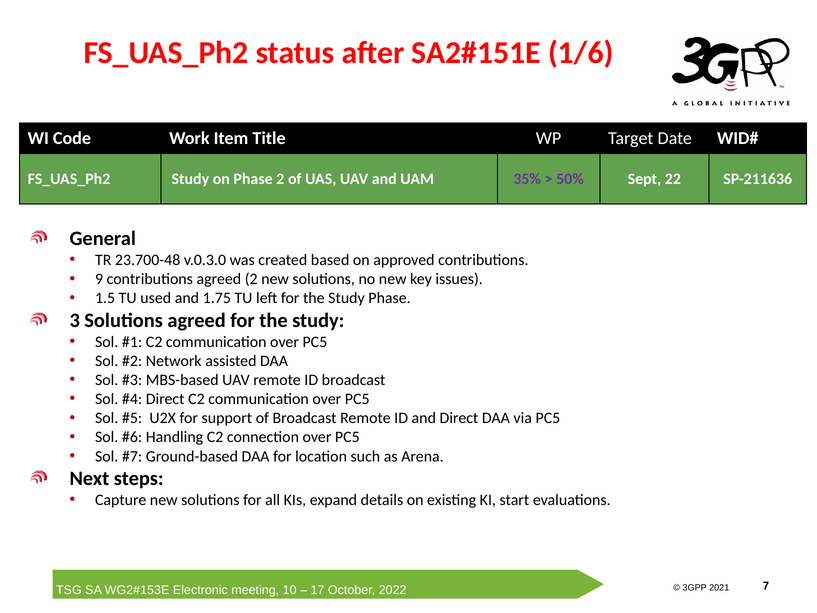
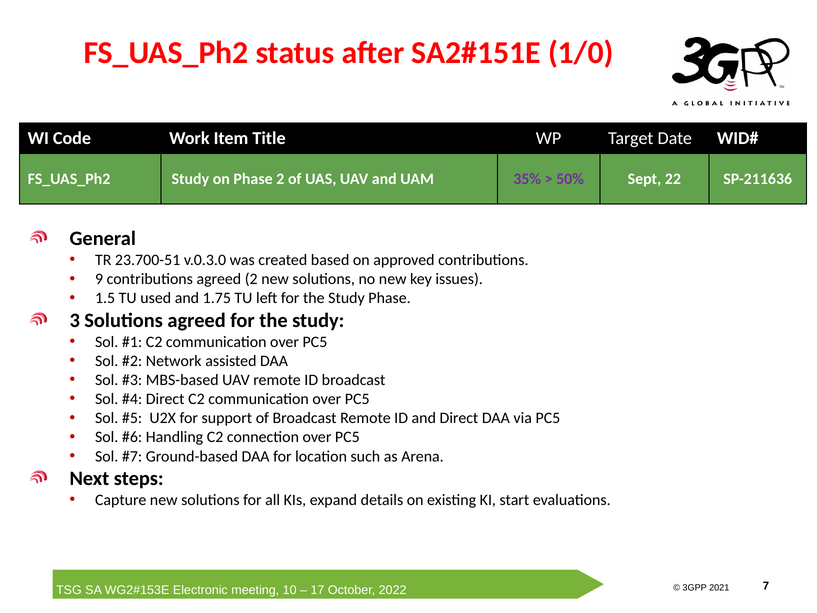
1/6: 1/6 -> 1/0 (581, 53)
23.700-48: 23.700-48 -> 23.700-51 (148, 260)
